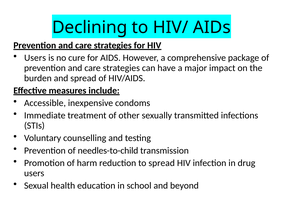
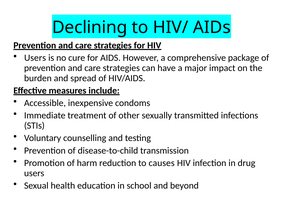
needles-to-child: needles-to-child -> disease-to-child (108, 151)
to spread: spread -> causes (162, 163)
